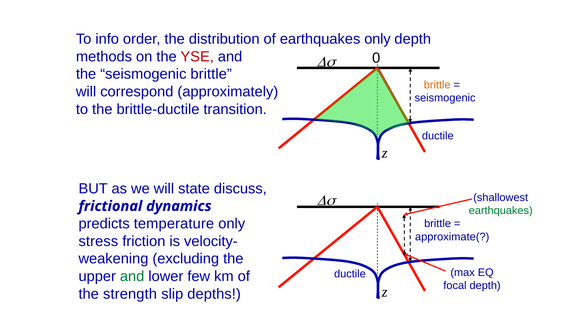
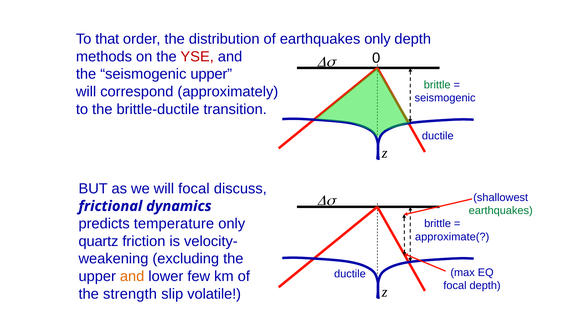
info: info -> that (107, 39)
seismogenic brittle: brittle -> upper (211, 74)
brittle colour: orange -> green (437, 85)
will state: state -> focal (194, 189)
stress: stress -> quartz (98, 241)
and colour: green -> orange (132, 276)
depths: depths -> volatile (214, 294)
